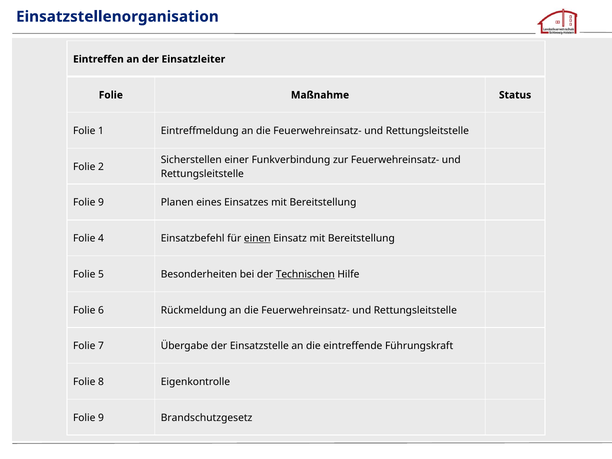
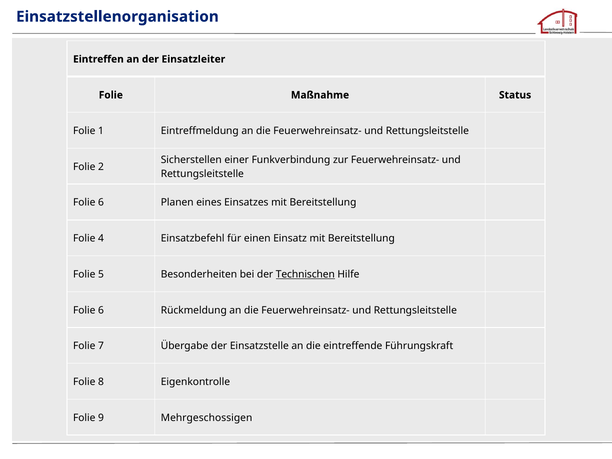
9: 9 -> 6 (101, 203)
einen underline: present -> none (257, 238)
Brandschutzgesetz: Brandschutzgesetz -> Mehrgeschossigen (207, 418)
